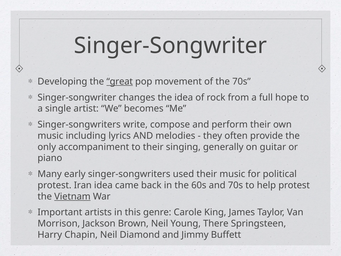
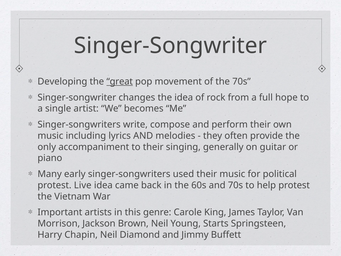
Iran: Iran -> Live (83, 185)
Vietnam underline: present -> none (72, 196)
There: There -> Starts (216, 223)
